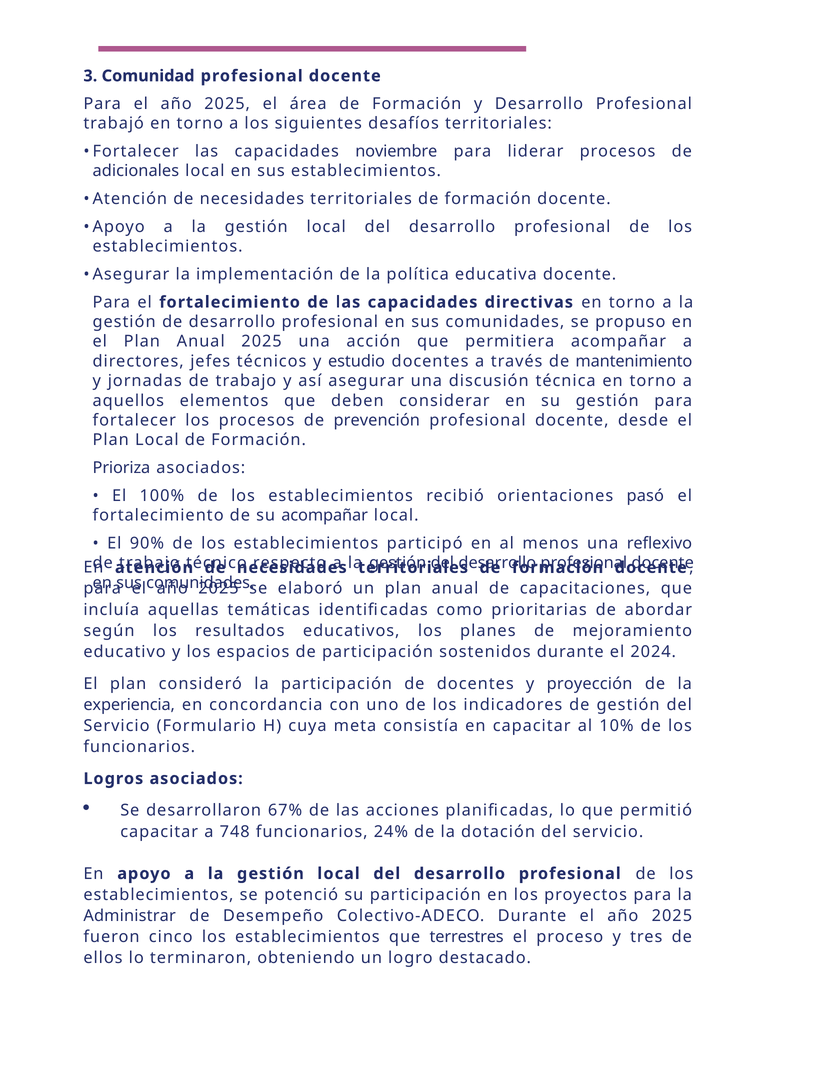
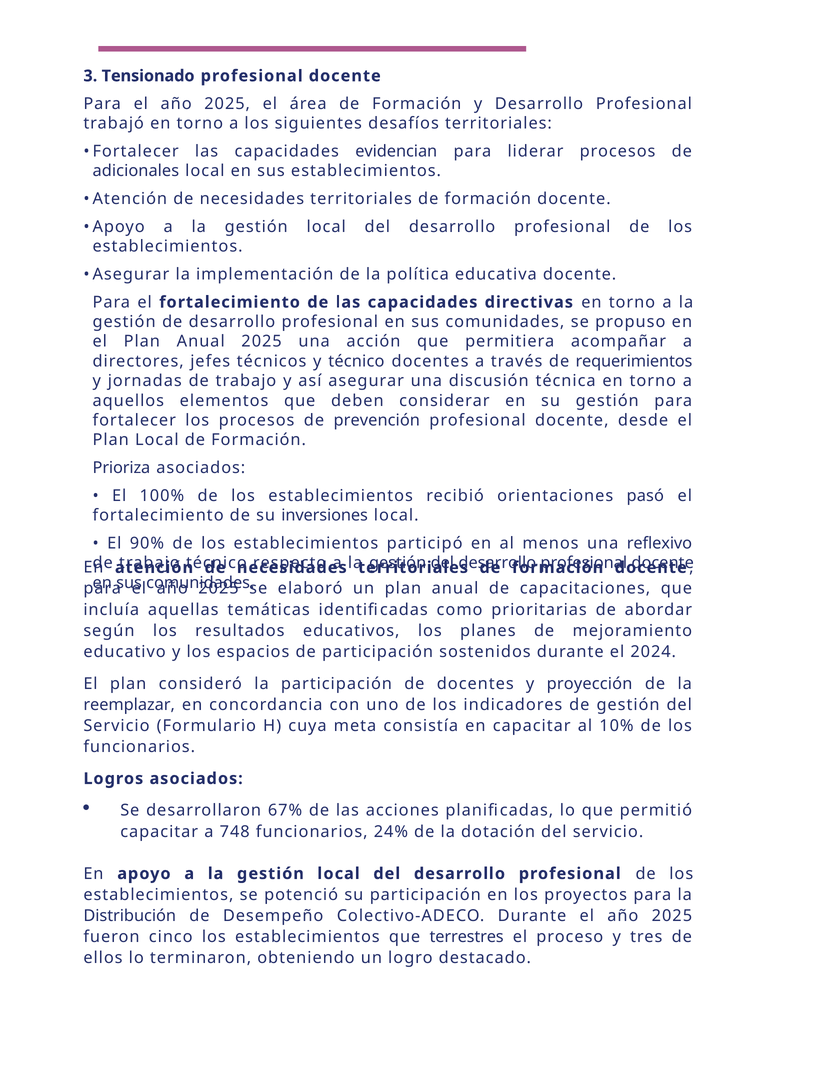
Comunidad: Comunidad -> Tensionado (148, 76)
noviembre: noviembre -> evidencian (396, 151)
y estudio: estudio -> técnico (356, 361)
mantenimiento: mantenimiento -> requerimientos (634, 361)
su acompañar: acompañar -> inversiones (325, 515)
experiencia: experiencia -> reemplazar (129, 705)
Administrar: Administrar -> Distribución (130, 916)
